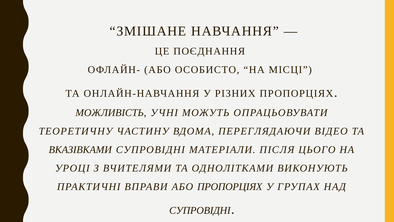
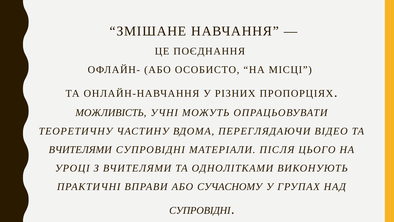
ВКАЗІВКАМИ: ВКАЗІВКАМИ -> ВЧИТЕЛЯМИ (80, 149)
АБО ПРОПОРЦІЯХ: ПРОПОРЦІЯХ -> СУЧАСНОМУ (230, 186)
